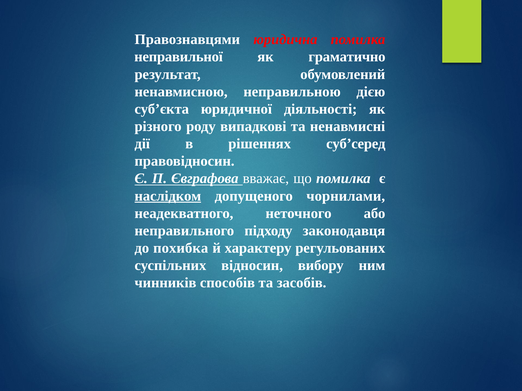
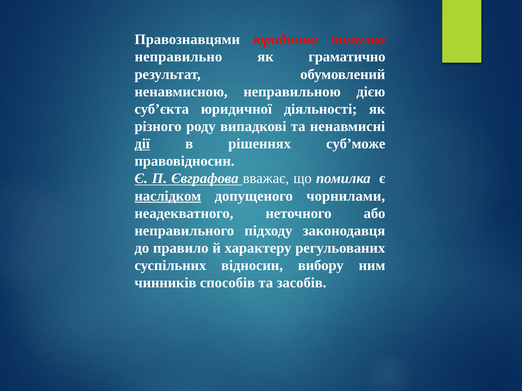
неправильної: неправильної -> неправильно (178, 57)
дії underline: none -> present (142, 144)
суб’серед: суб’серед -> суб’може (356, 144)
похибка: похибка -> правило (181, 248)
